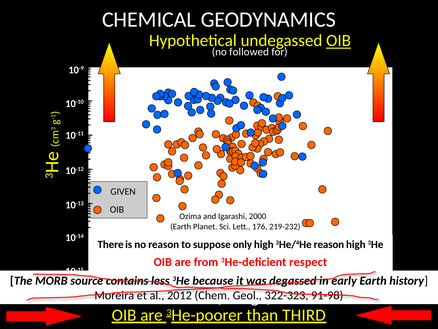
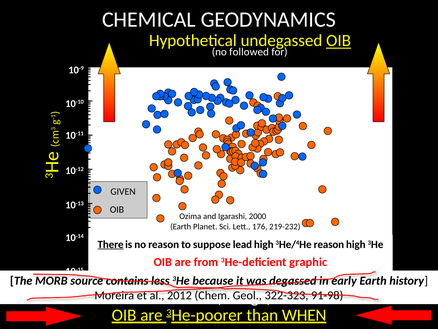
There underline: none -> present (111, 244)
only: only -> lead (242, 244)
respect: respect -> graphic (308, 262)
THIRD: THIRD -> WHEN (304, 315)
